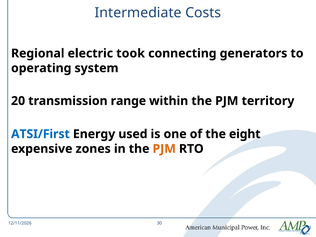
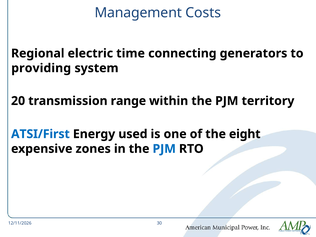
Intermediate: Intermediate -> Management (138, 13)
took: took -> time (131, 53)
operating: operating -> providing (41, 68)
PJM colour: orange -> blue (164, 149)
